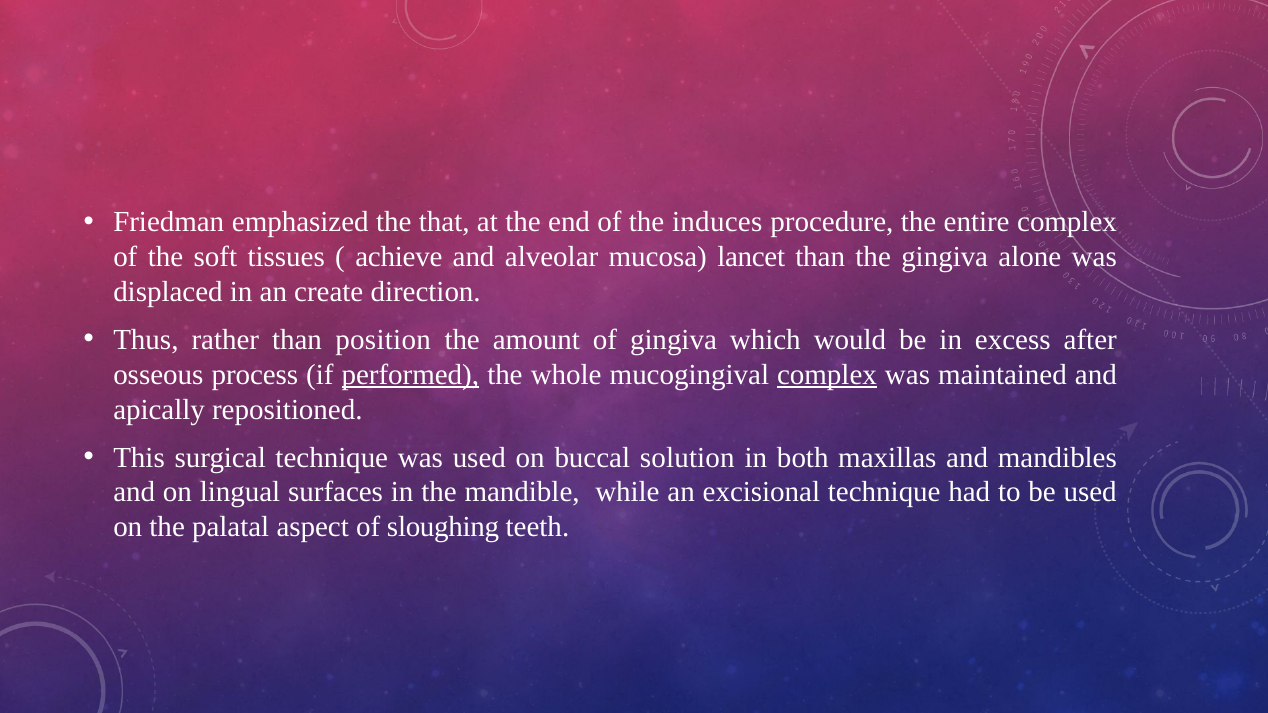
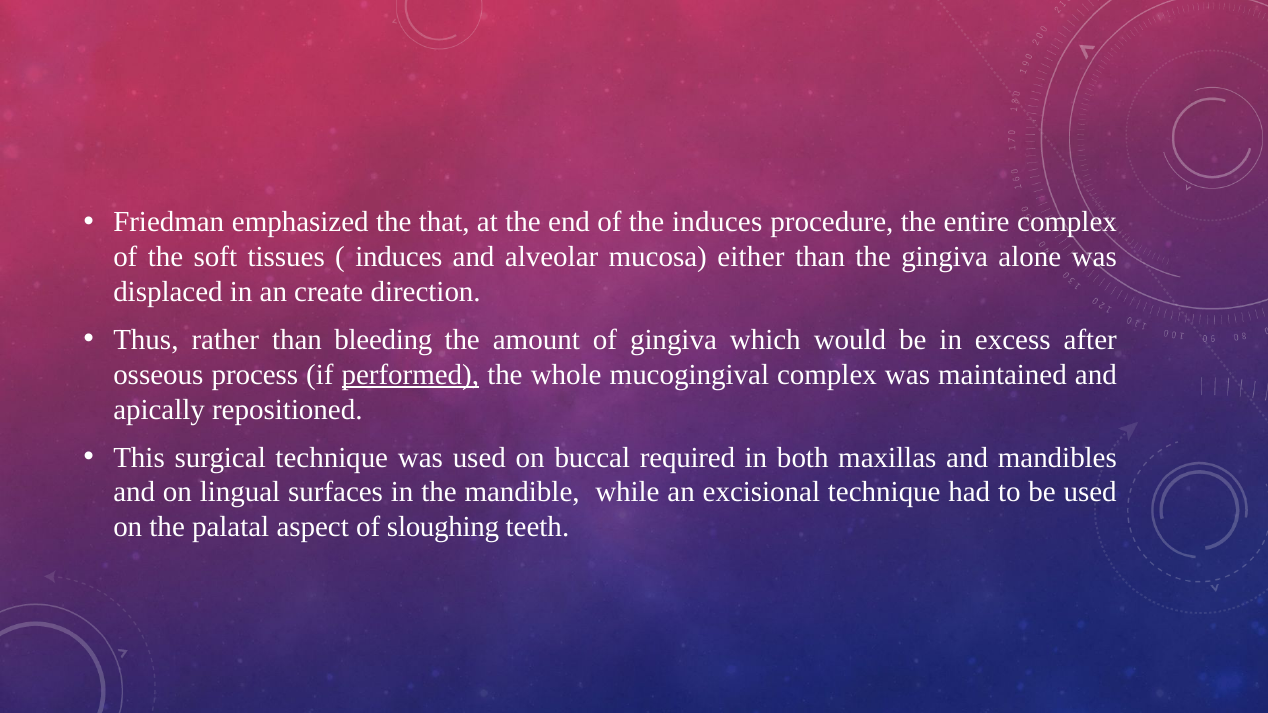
achieve: achieve -> induces (399, 257)
lancet: lancet -> either (751, 257)
position: position -> bleeding (383, 340)
complex underline: present -> none (827, 375)
solution: solution -> required (687, 458)
